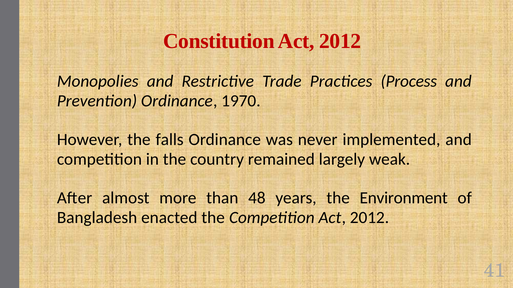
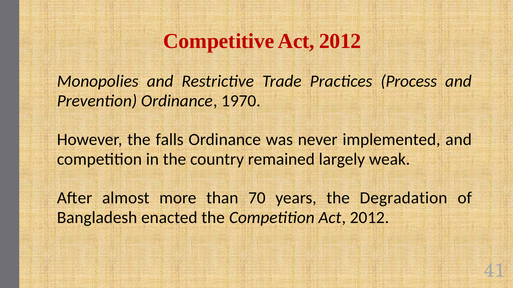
Constitution: Constitution -> Competitive (219, 41)
48: 48 -> 70 (257, 198)
Environment: Environment -> Degradation (404, 198)
